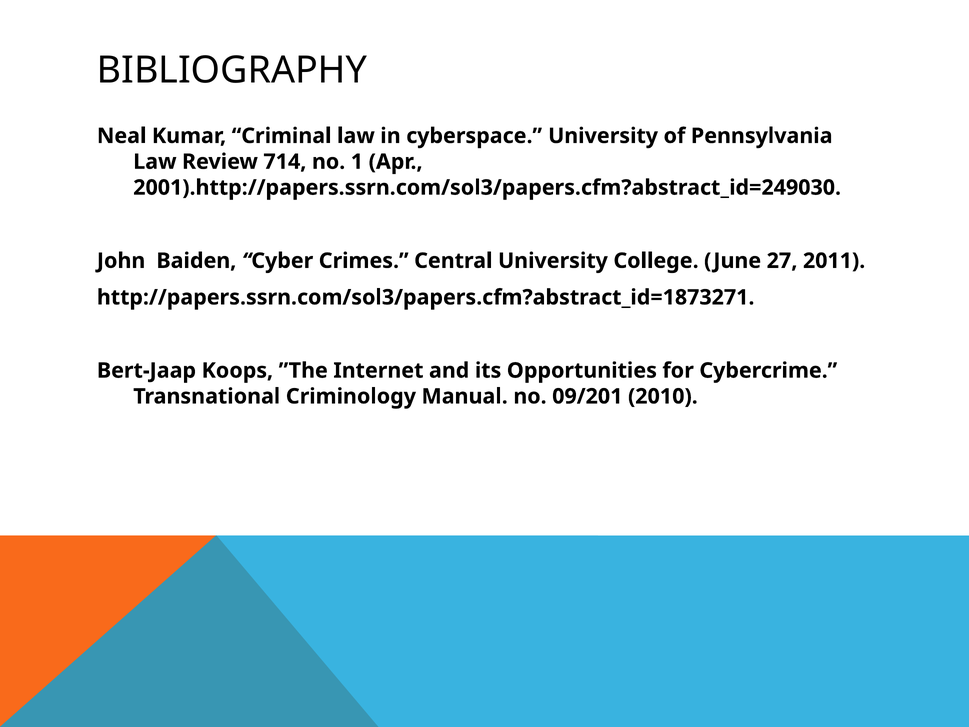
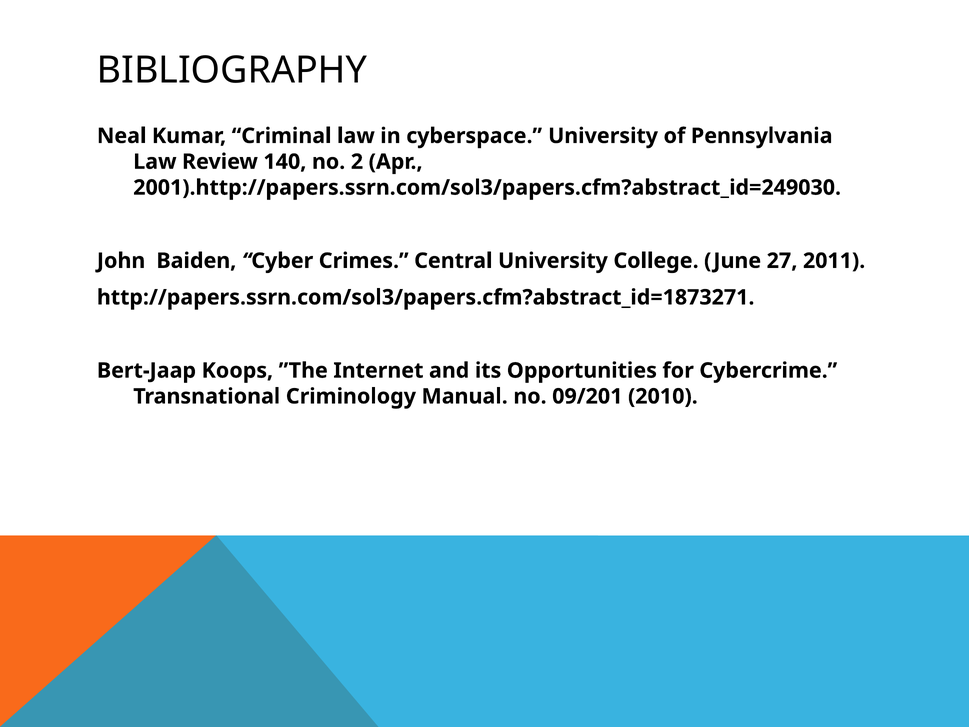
714: 714 -> 140 (285, 162)
1: 1 -> 2 (357, 162)
